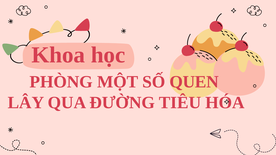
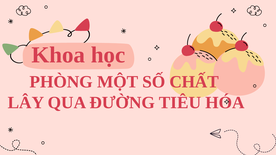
QUEN: QUEN -> CHẤT (194, 82)
